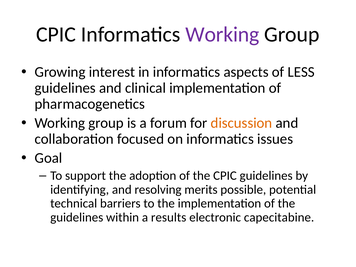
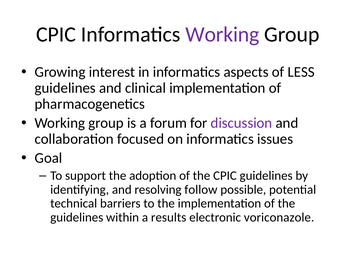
discussion colour: orange -> purple (242, 123)
merits: merits -> follow (201, 190)
capecitabine: capecitabine -> voriconazole (279, 217)
